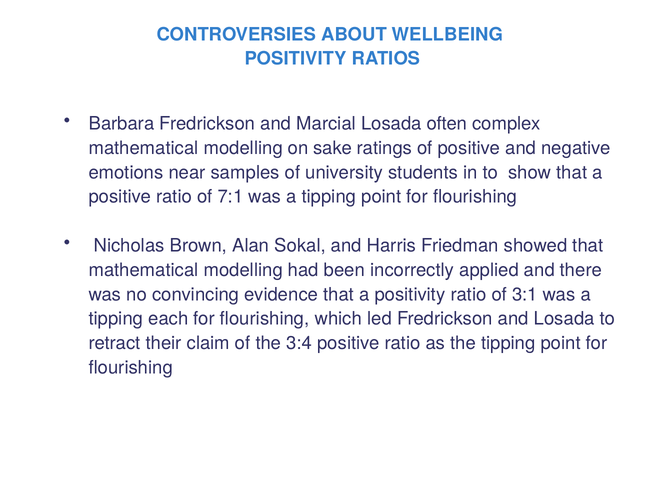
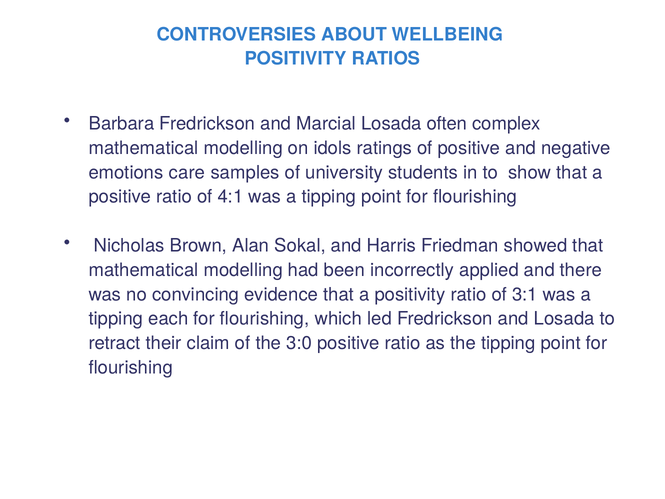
sake: sake -> idols (333, 148)
near: near -> care (187, 172)
7:1: 7:1 -> 4:1 (231, 197)
3:4: 3:4 -> 3:0 (299, 343)
